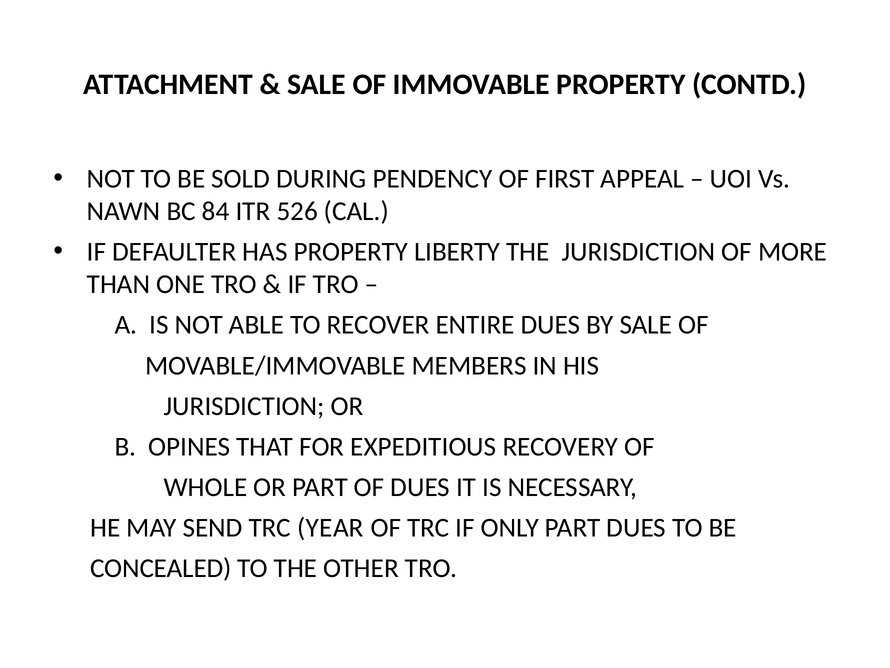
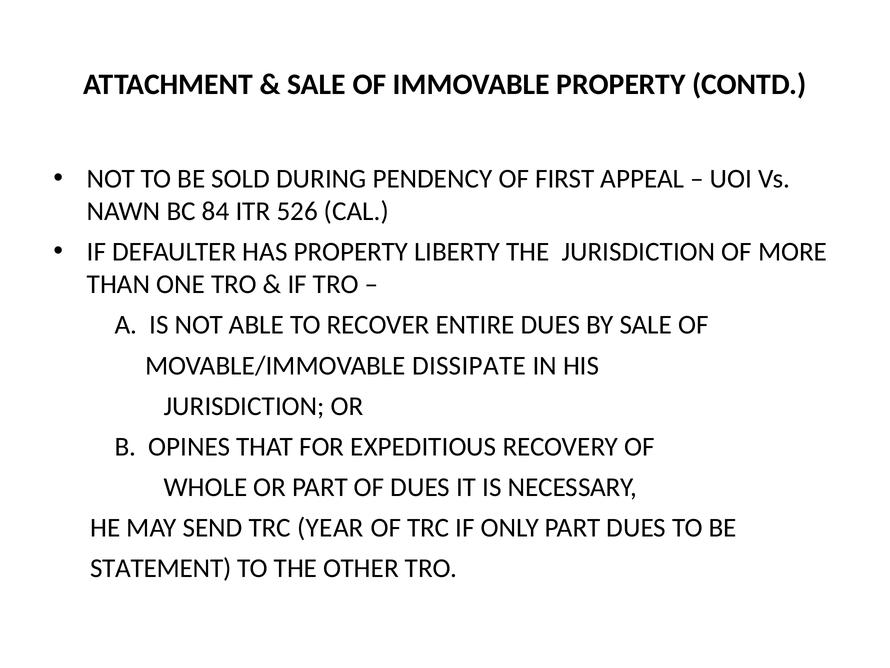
MEMBERS: MEMBERS -> DISSIPATE (469, 365)
CONCEALED: CONCEALED -> STATEMENT (161, 568)
